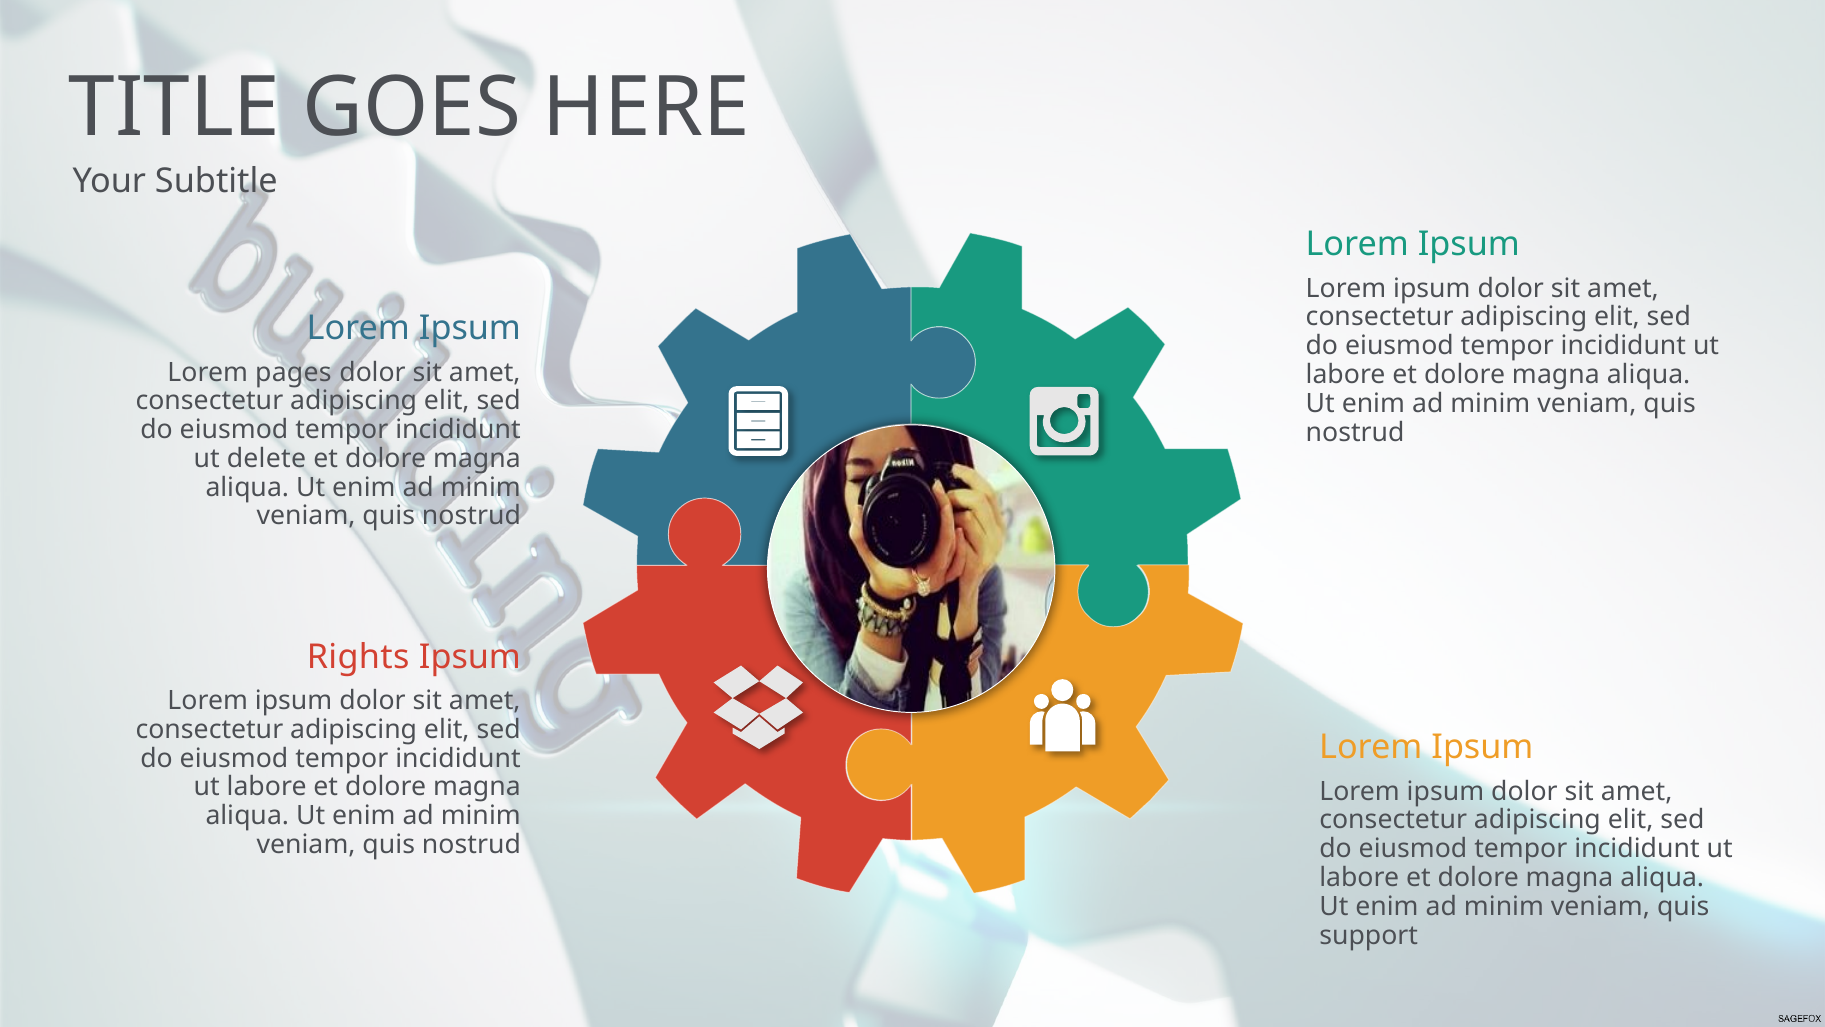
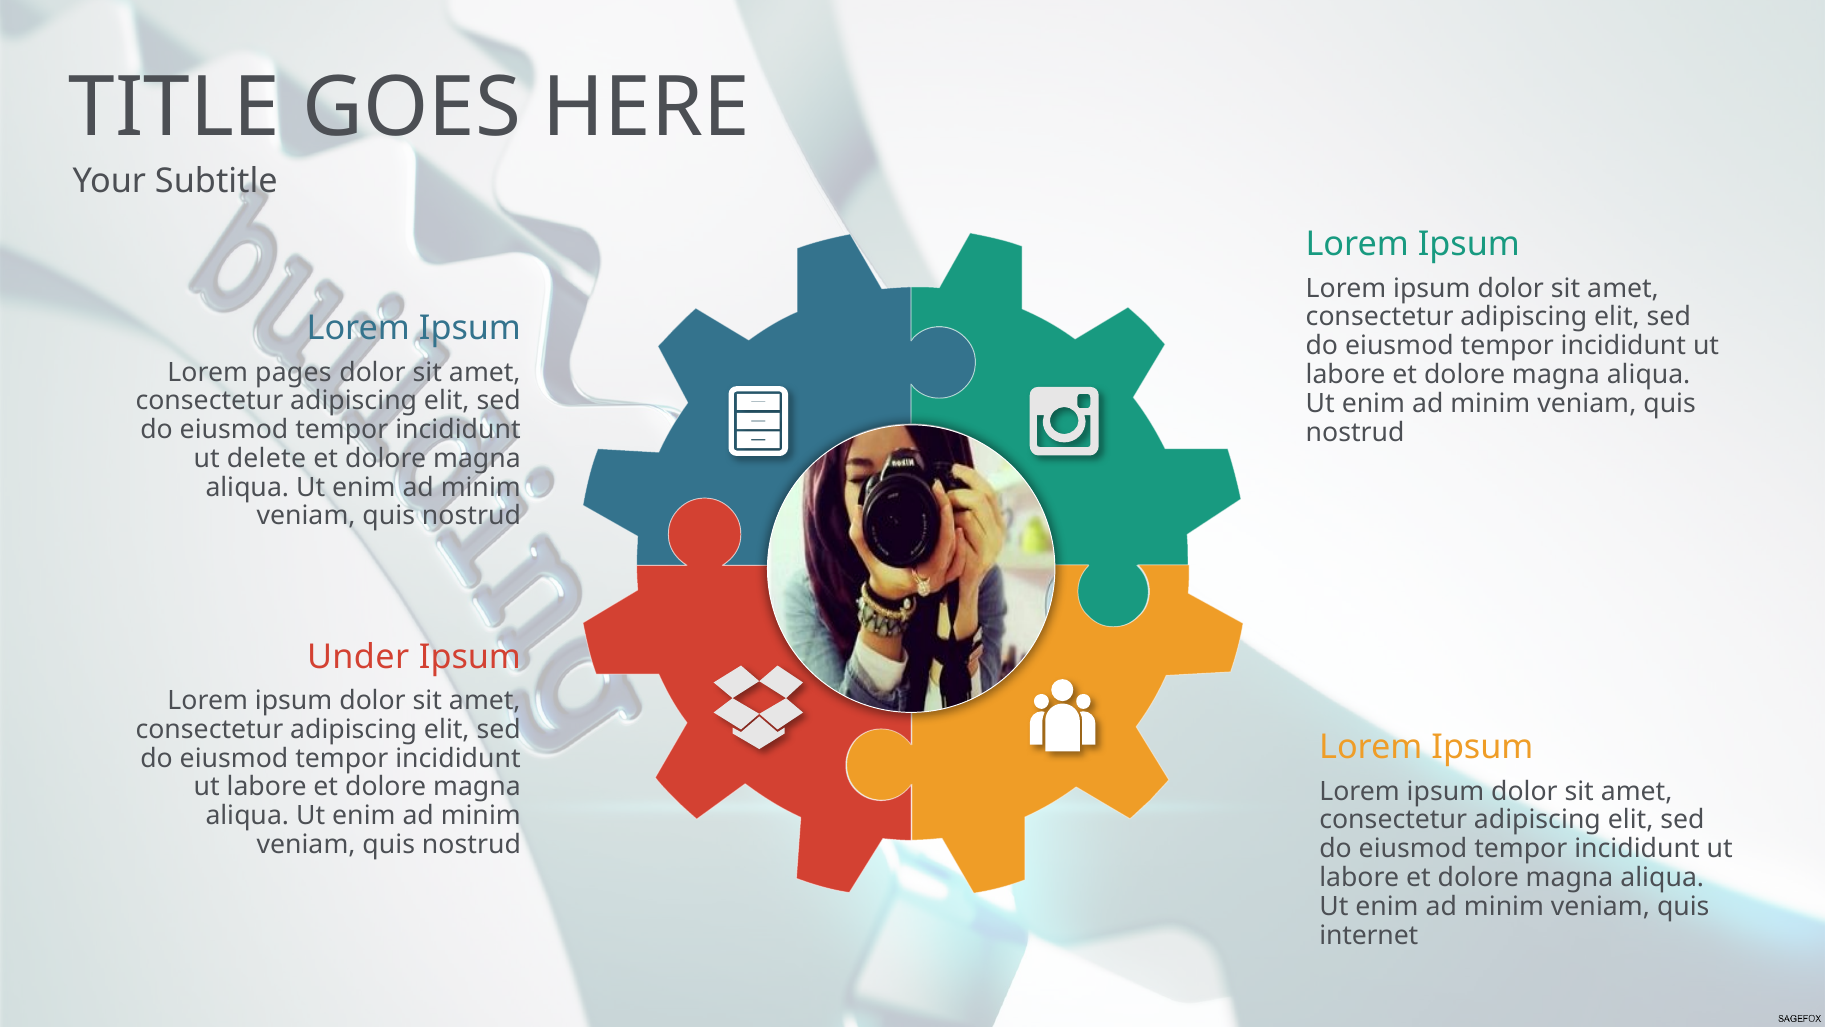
Rights: Rights -> Under (358, 657)
support: support -> internet (1369, 935)
